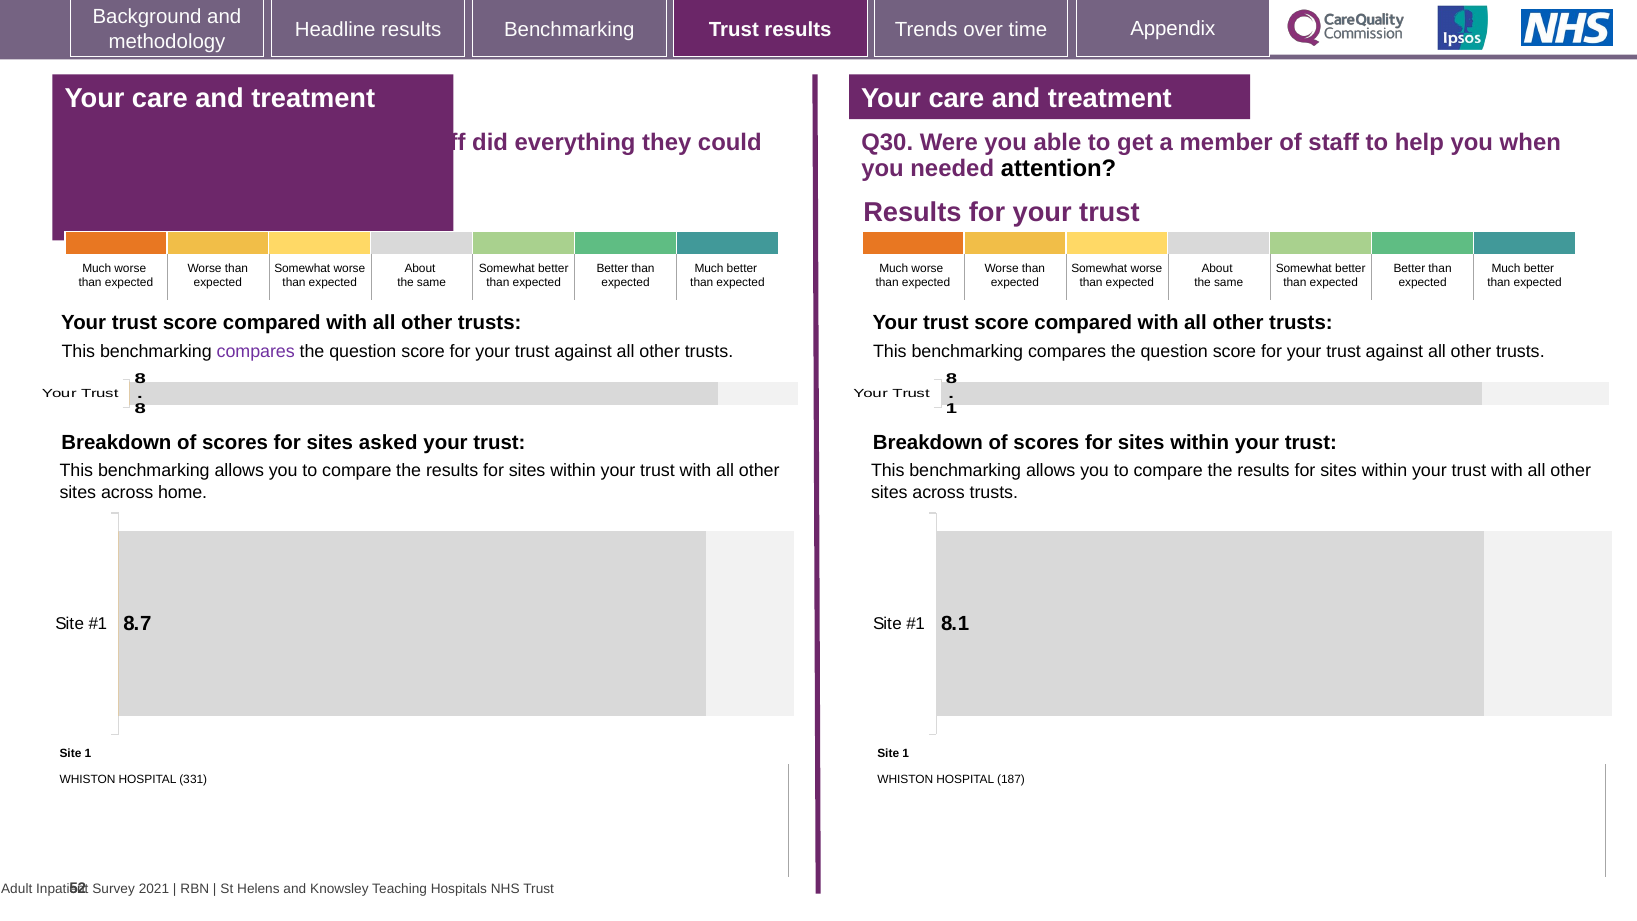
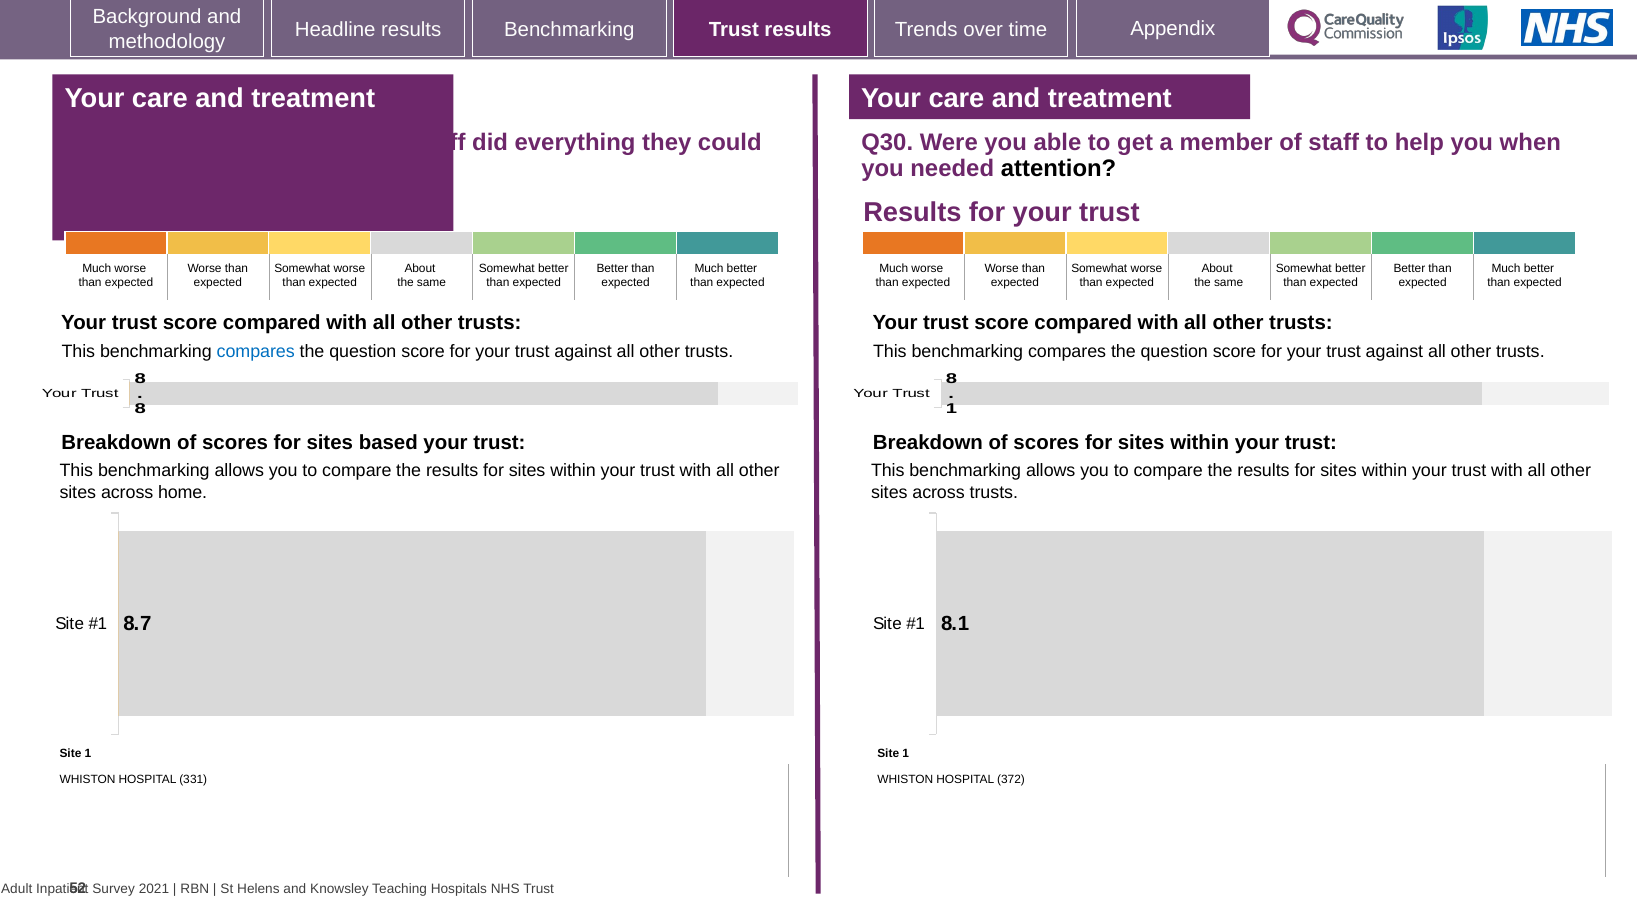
compares colour: purple -> blue (256, 351)
asked: asked -> based (388, 443)
187: 187 -> 372 (1011, 780)
